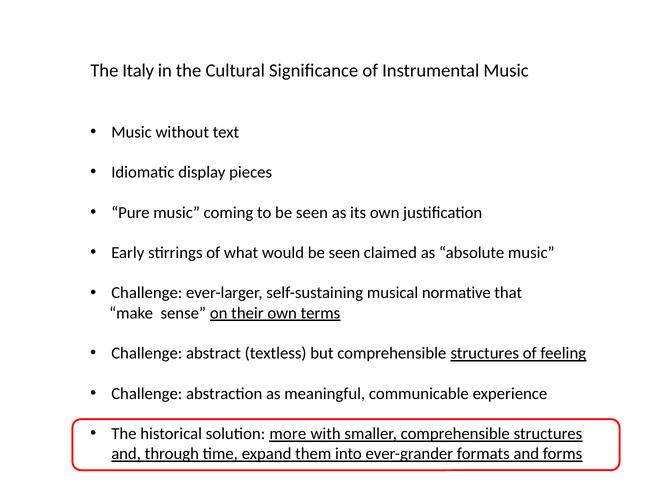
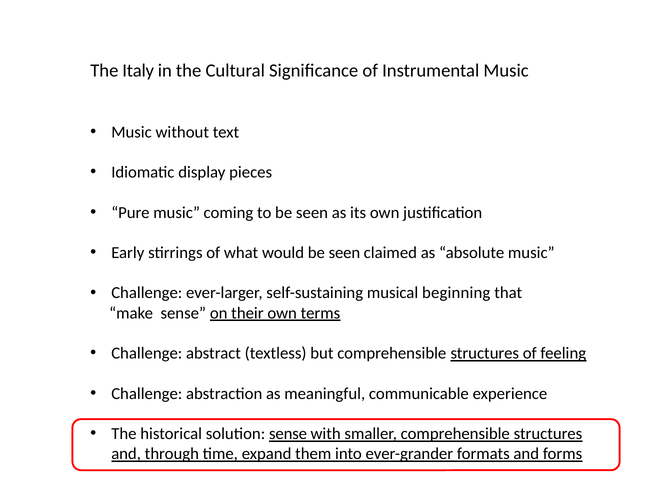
normative: normative -> beginning (456, 293)
solution more: more -> sense (288, 433)
